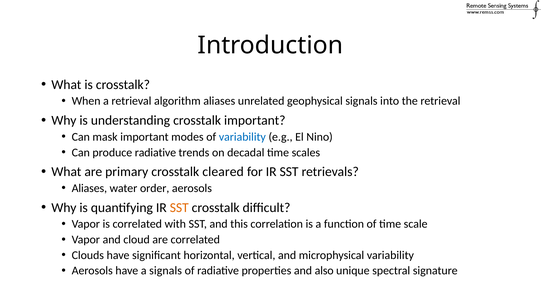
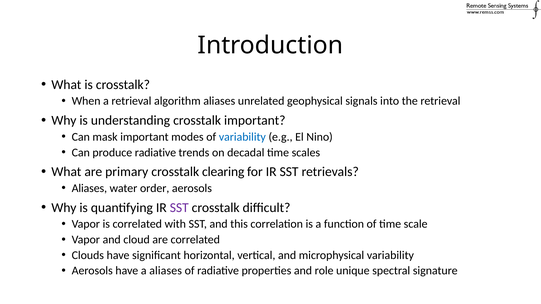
cleared: cleared -> clearing (223, 172)
SST colour: orange -> purple (179, 208)
a signals: signals -> aliases (166, 271)
also: also -> role (324, 271)
